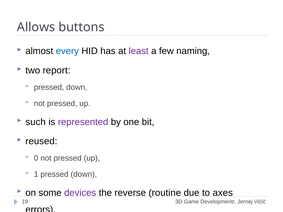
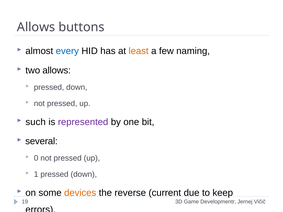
least colour: purple -> orange (139, 51)
two report: report -> allows (57, 70)
reused: reused -> several (41, 141)
devices colour: purple -> orange (80, 193)
routine: routine -> current (165, 193)
axes: axes -> keep (223, 193)
